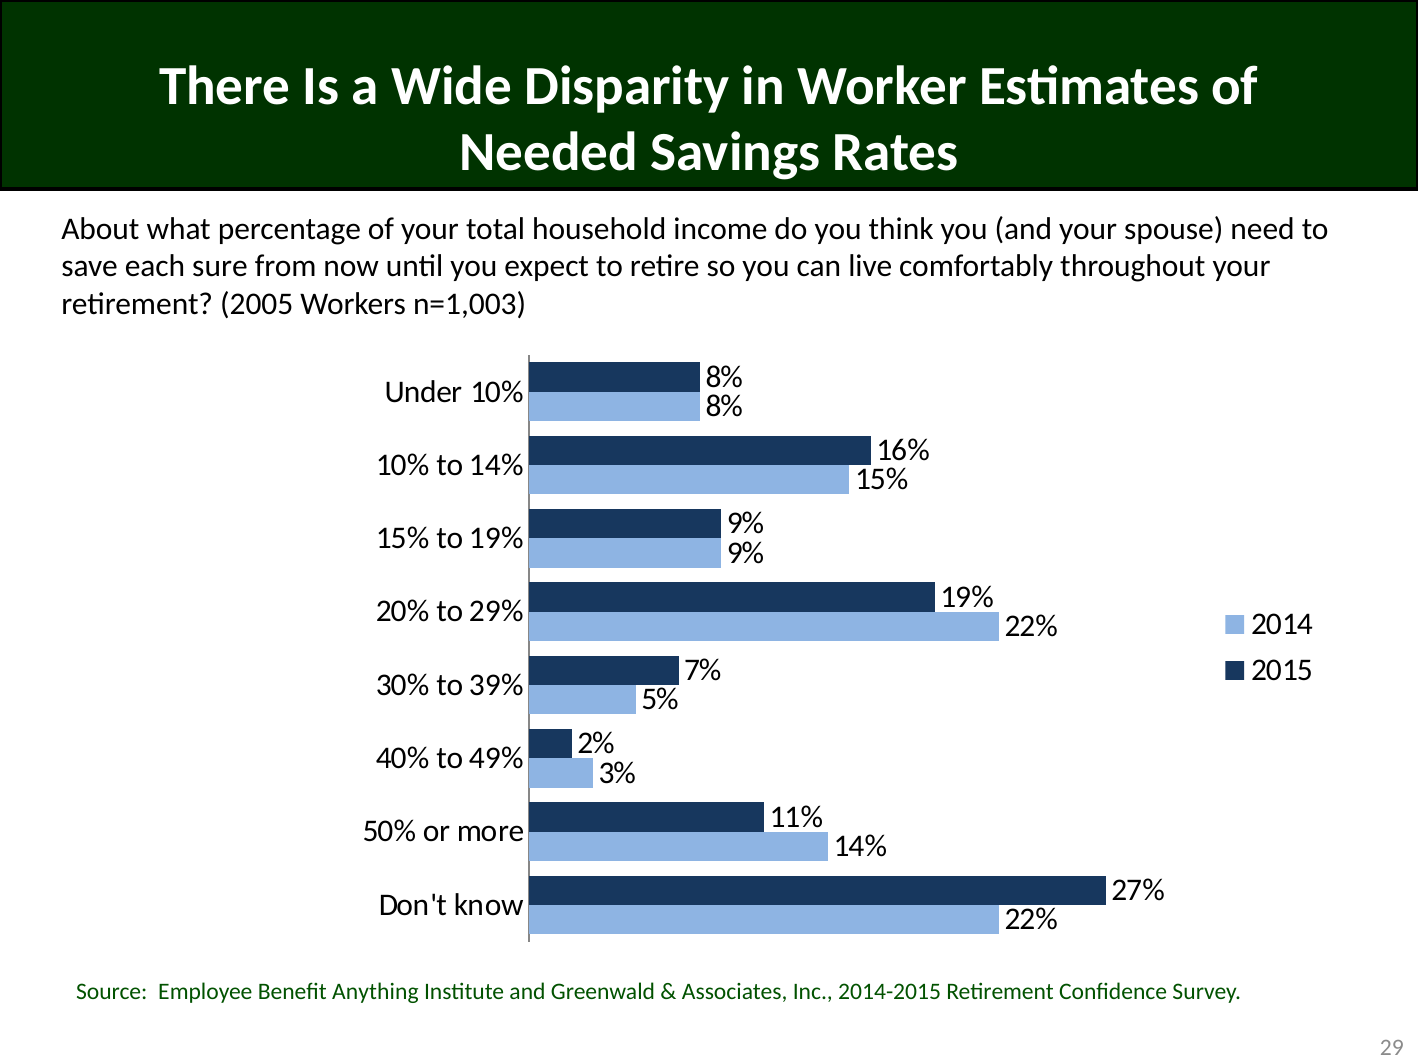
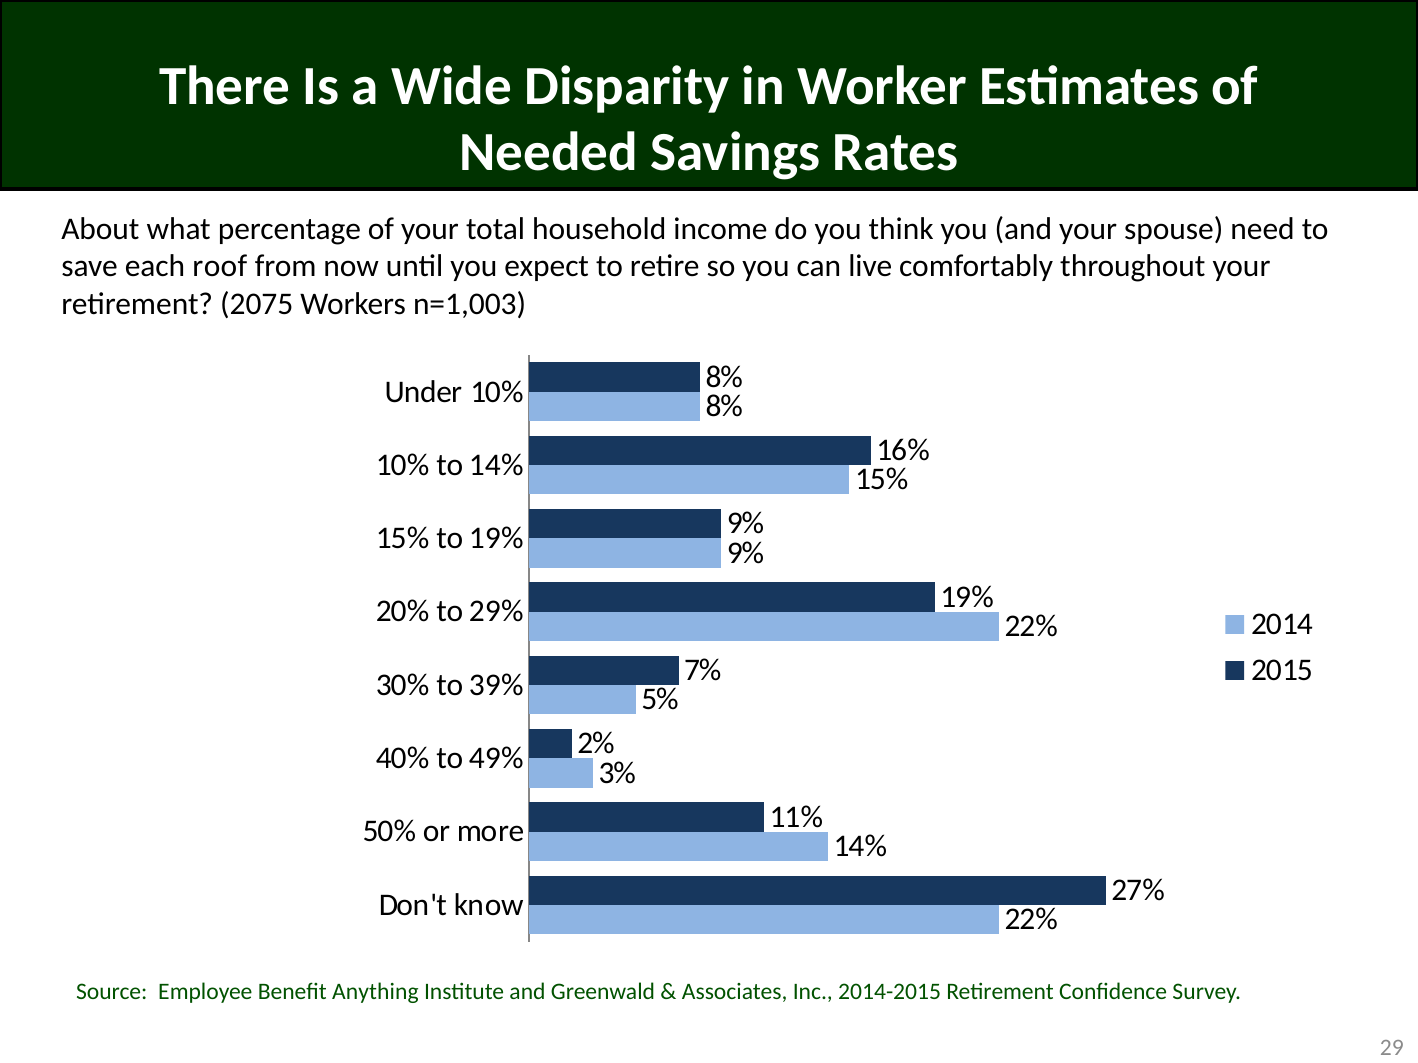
sure: sure -> roof (220, 267)
2005: 2005 -> 2075 (257, 304)
